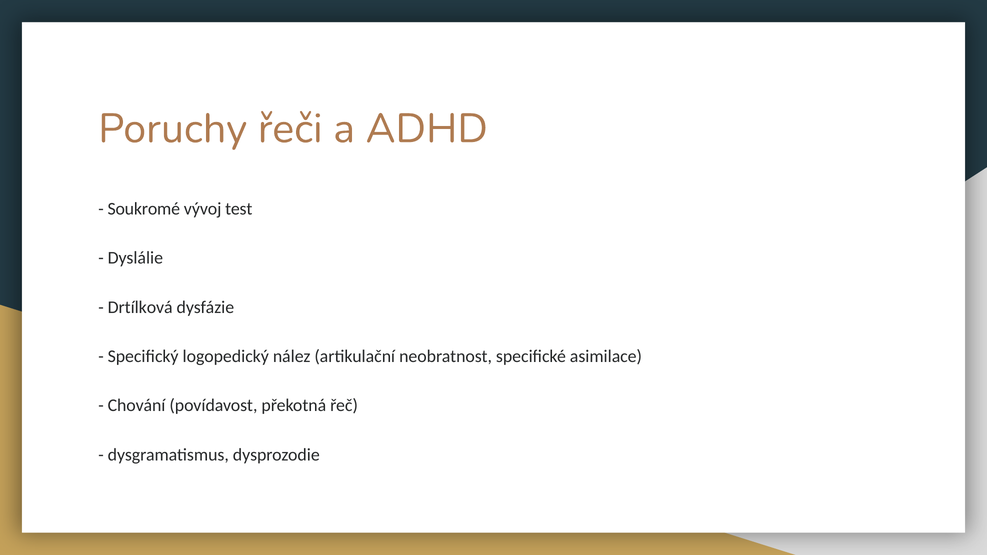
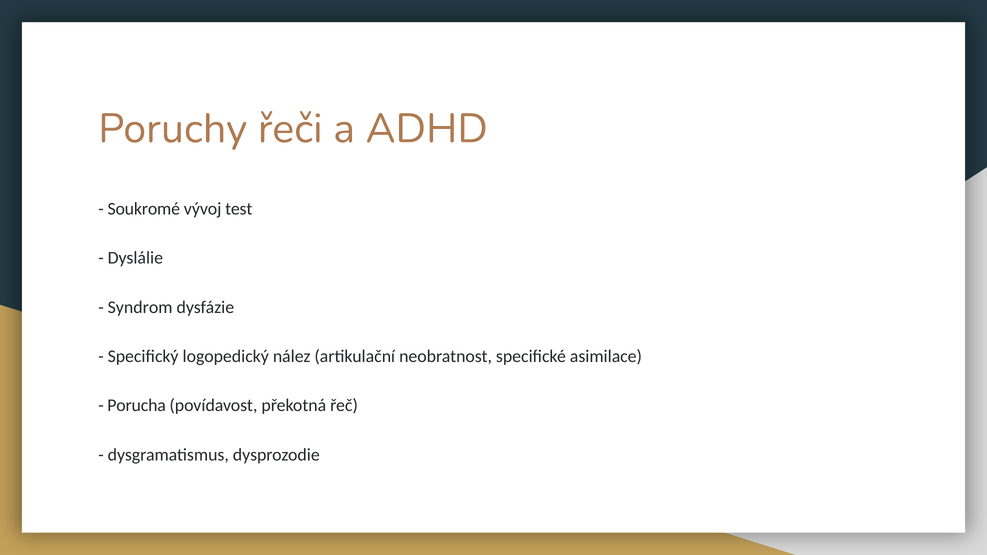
Drtílková: Drtílková -> Syndrom (140, 307)
Chování: Chování -> Porucha (137, 406)
